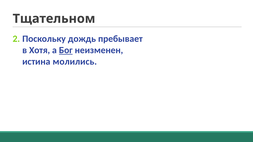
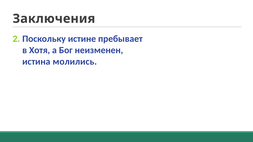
Тщательном: Тщательном -> Заключения (54, 19)
дождь: дождь -> истине (82, 39)
Бог underline: present -> none (66, 50)
